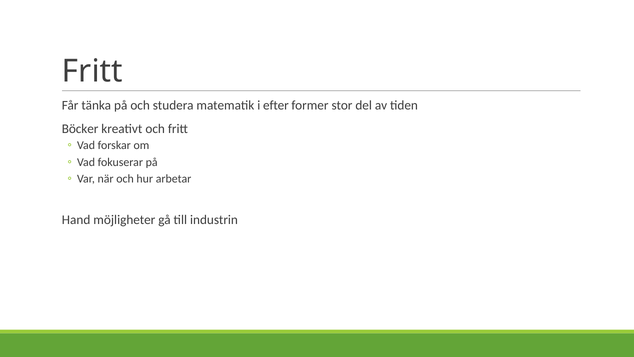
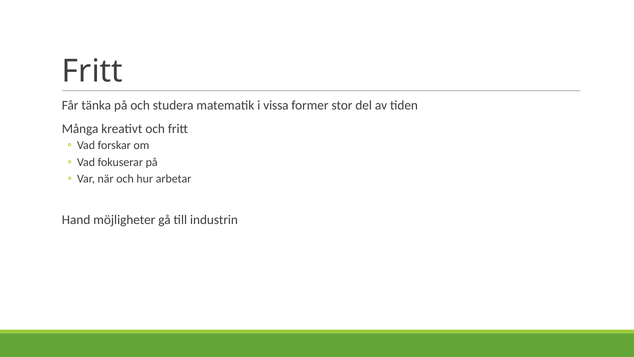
efter: efter -> vissa (276, 105)
Böcker: Böcker -> Många (80, 129)
